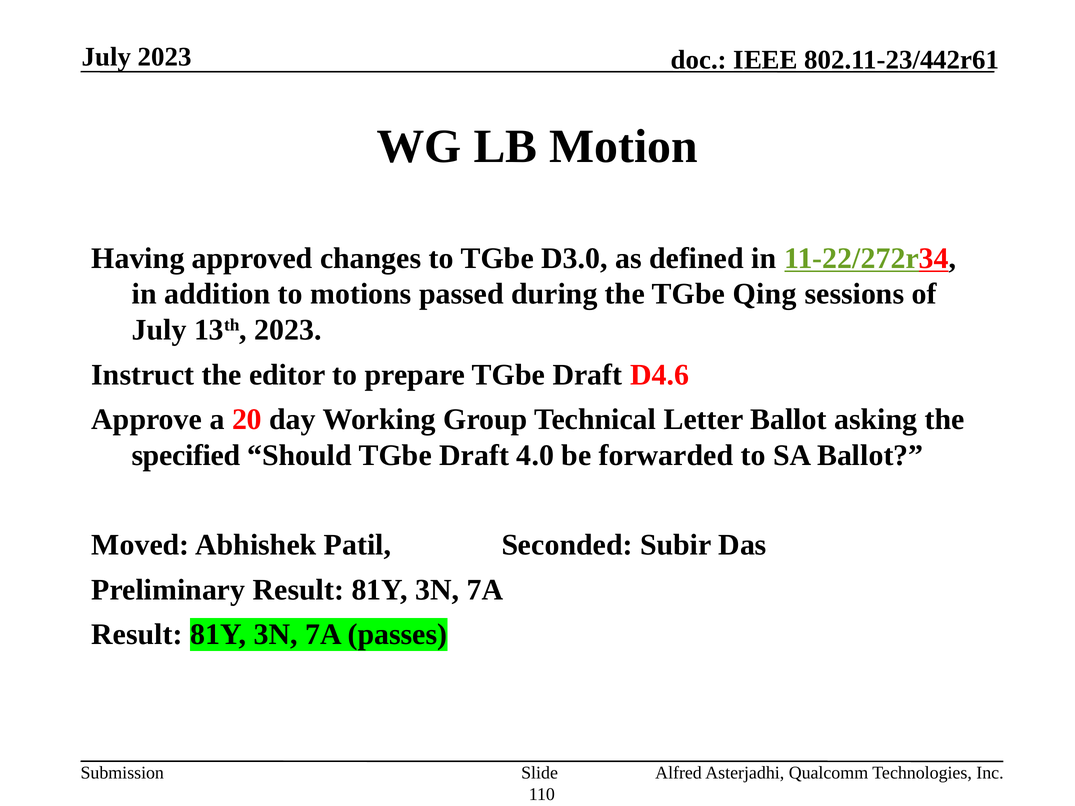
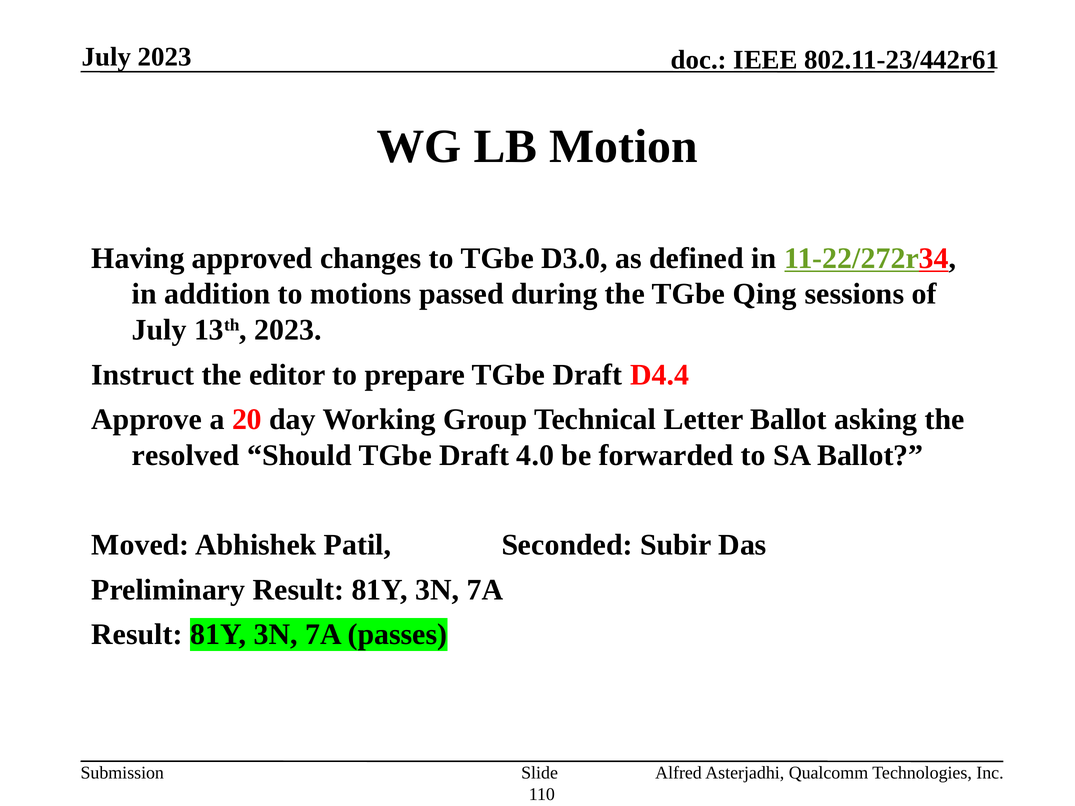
D4.6: D4.6 -> D4.4 (660, 375)
specified: specified -> resolved (186, 456)
